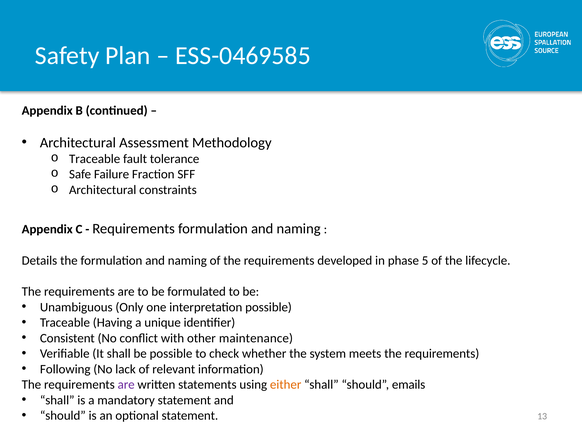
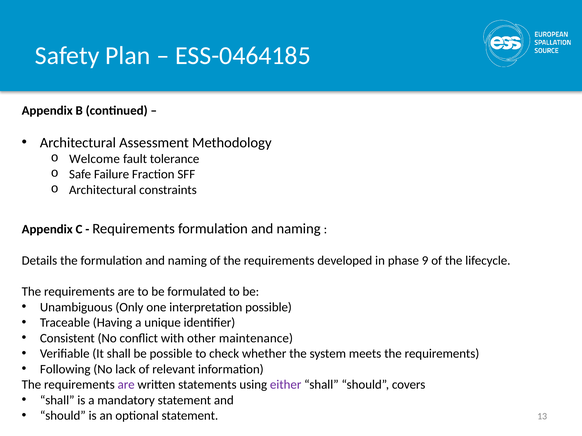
ESS-0469585: ESS-0469585 -> ESS-0464185 (243, 56)
Traceable: Traceable -> Welcome (95, 159)
5: 5 -> 9 (425, 261)
either colour: orange -> purple (286, 385)
emails: emails -> covers (409, 385)
